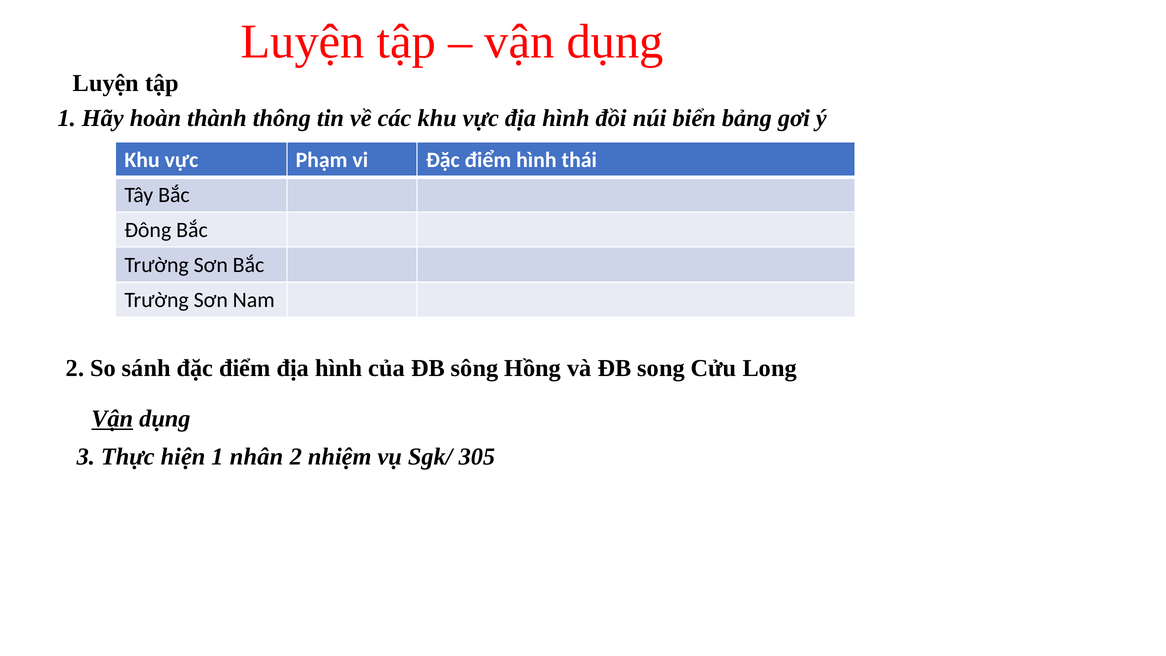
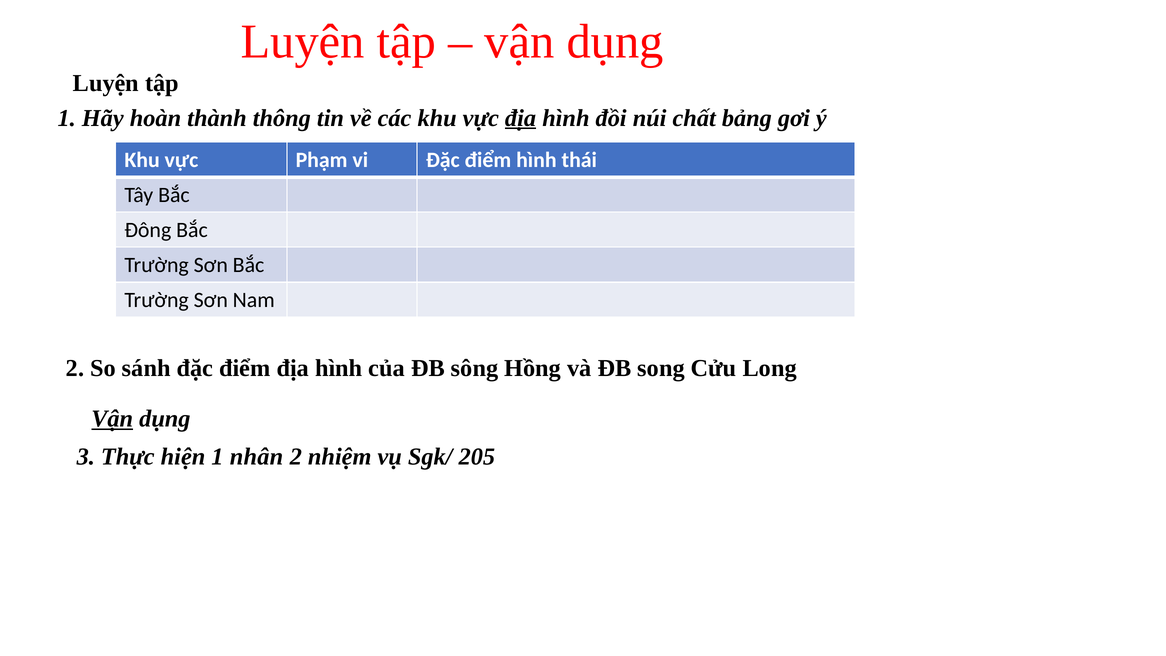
địa underline: none -> present (521, 118)
biển: biển -> chất (694, 118)
305: 305 -> 205 (477, 457)
